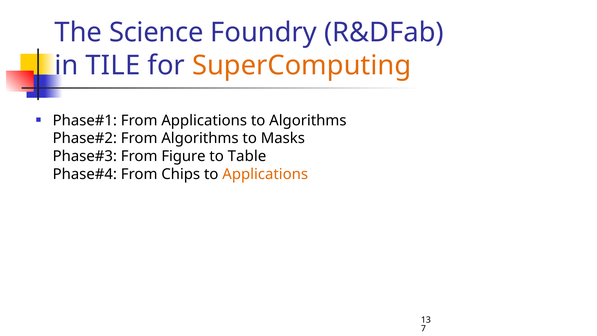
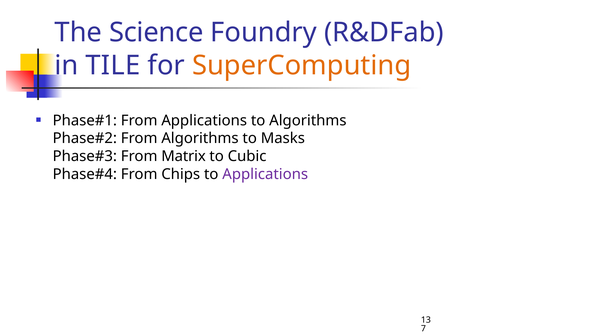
Figure: Figure -> Matrix (183, 156)
Table: Table -> Cubic (247, 156)
Applications colour: orange -> purple (265, 174)
